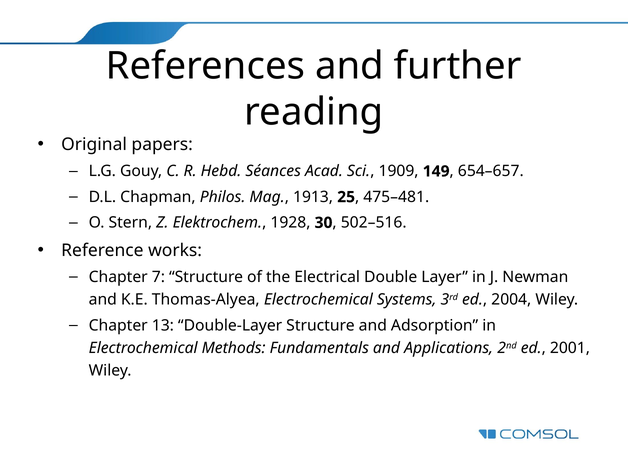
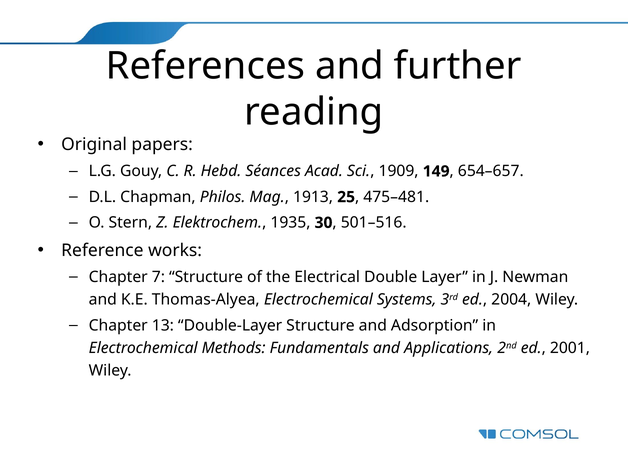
1928: 1928 -> 1935 (290, 223)
502–516: 502–516 -> 501–516 (374, 223)
